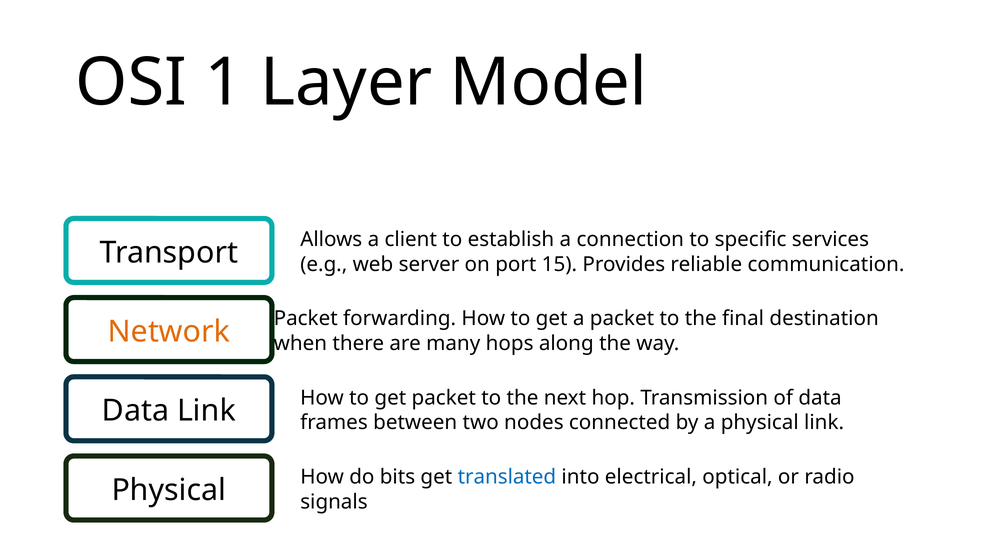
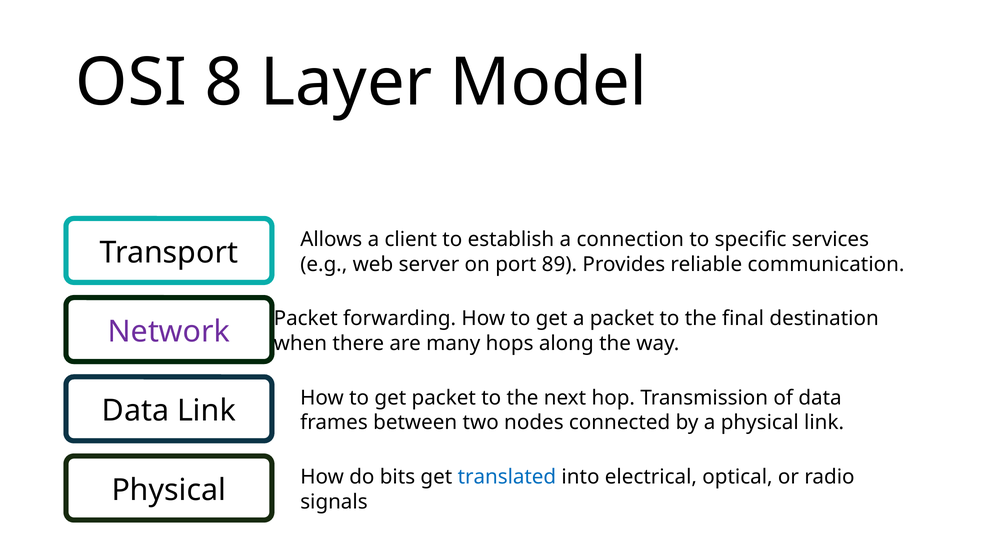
1: 1 -> 8 (224, 83)
15: 15 -> 89 (559, 264)
Network colour: orange -> purple (169, 332)
